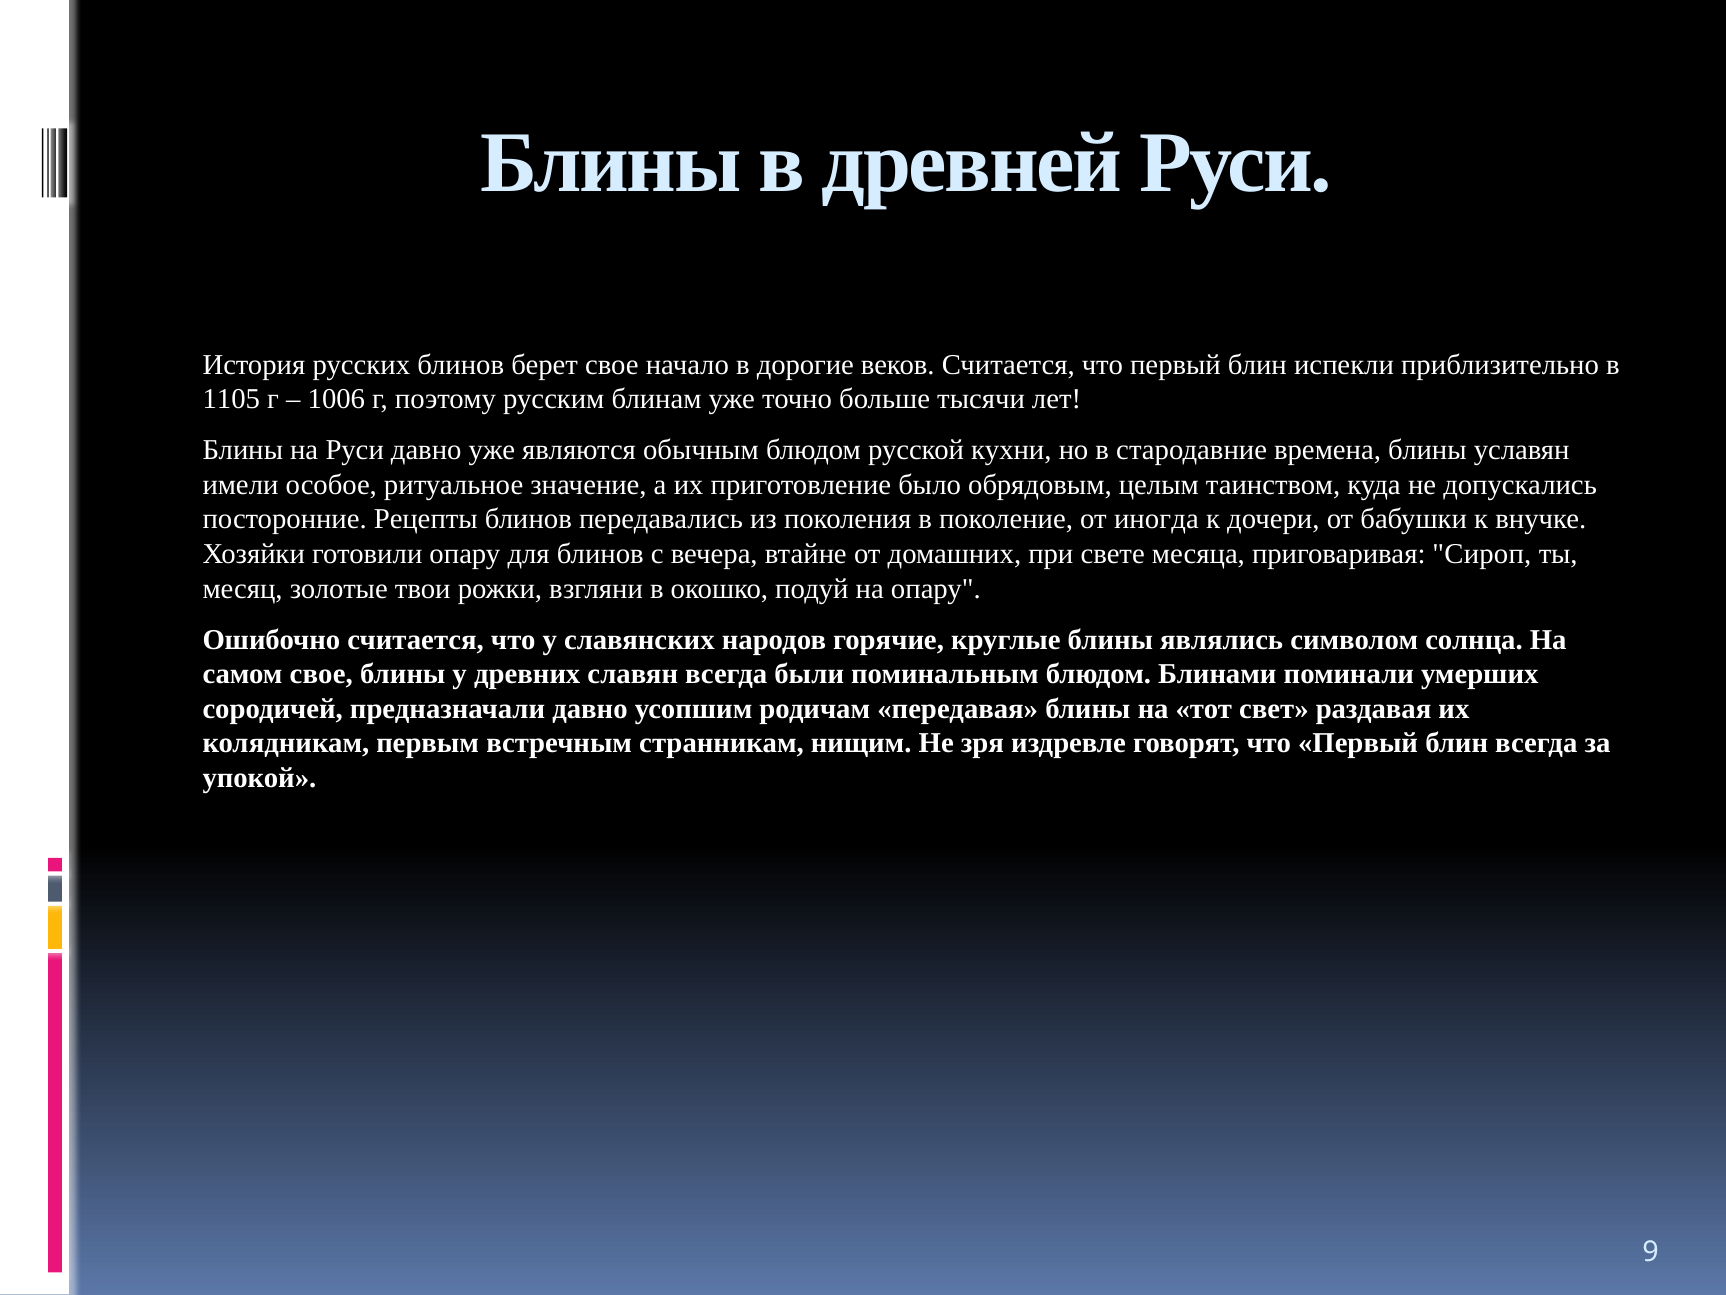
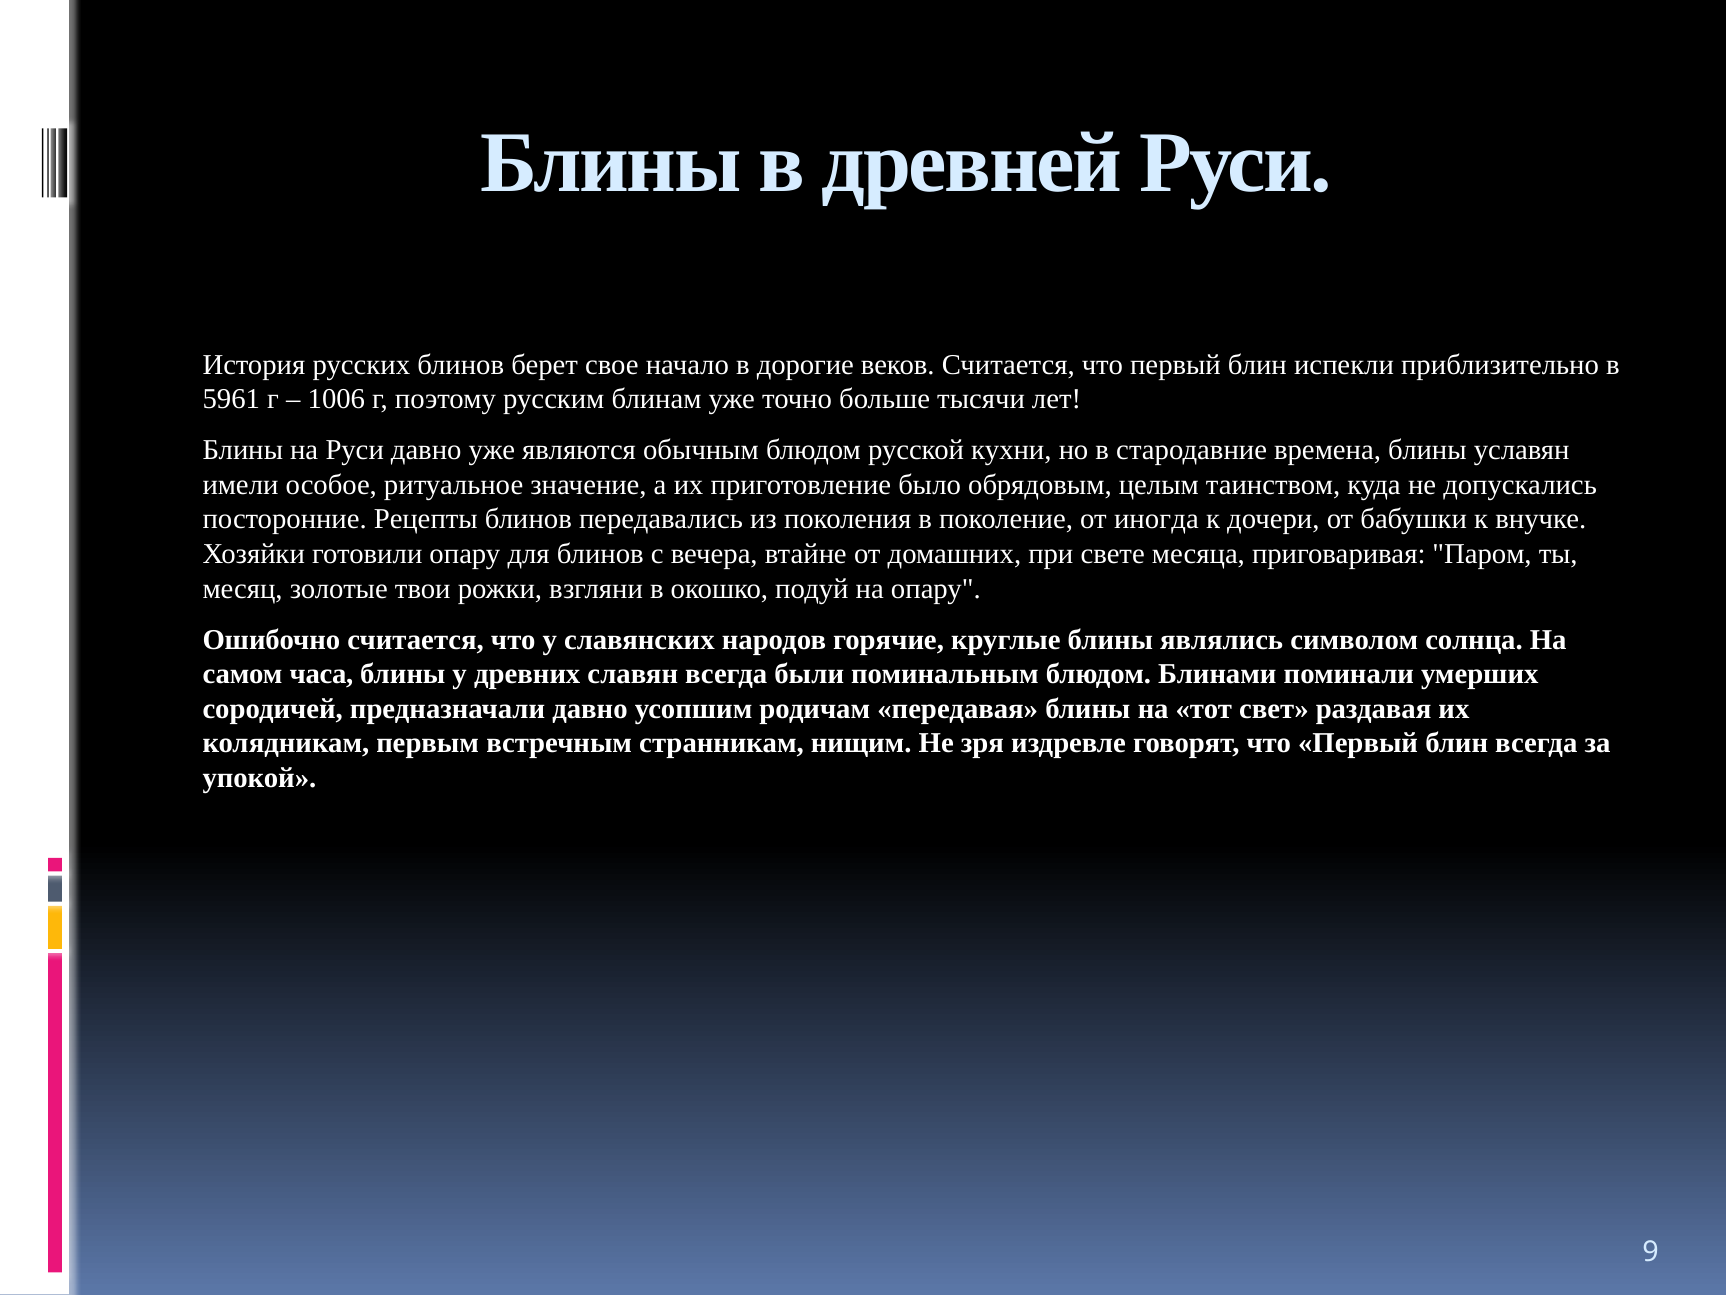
1105: 1105 -> 5961 (231, 399)
Сироп: Сироп -> Паром (1482, 554)
самом свое: свое -> часа (321, 674)
